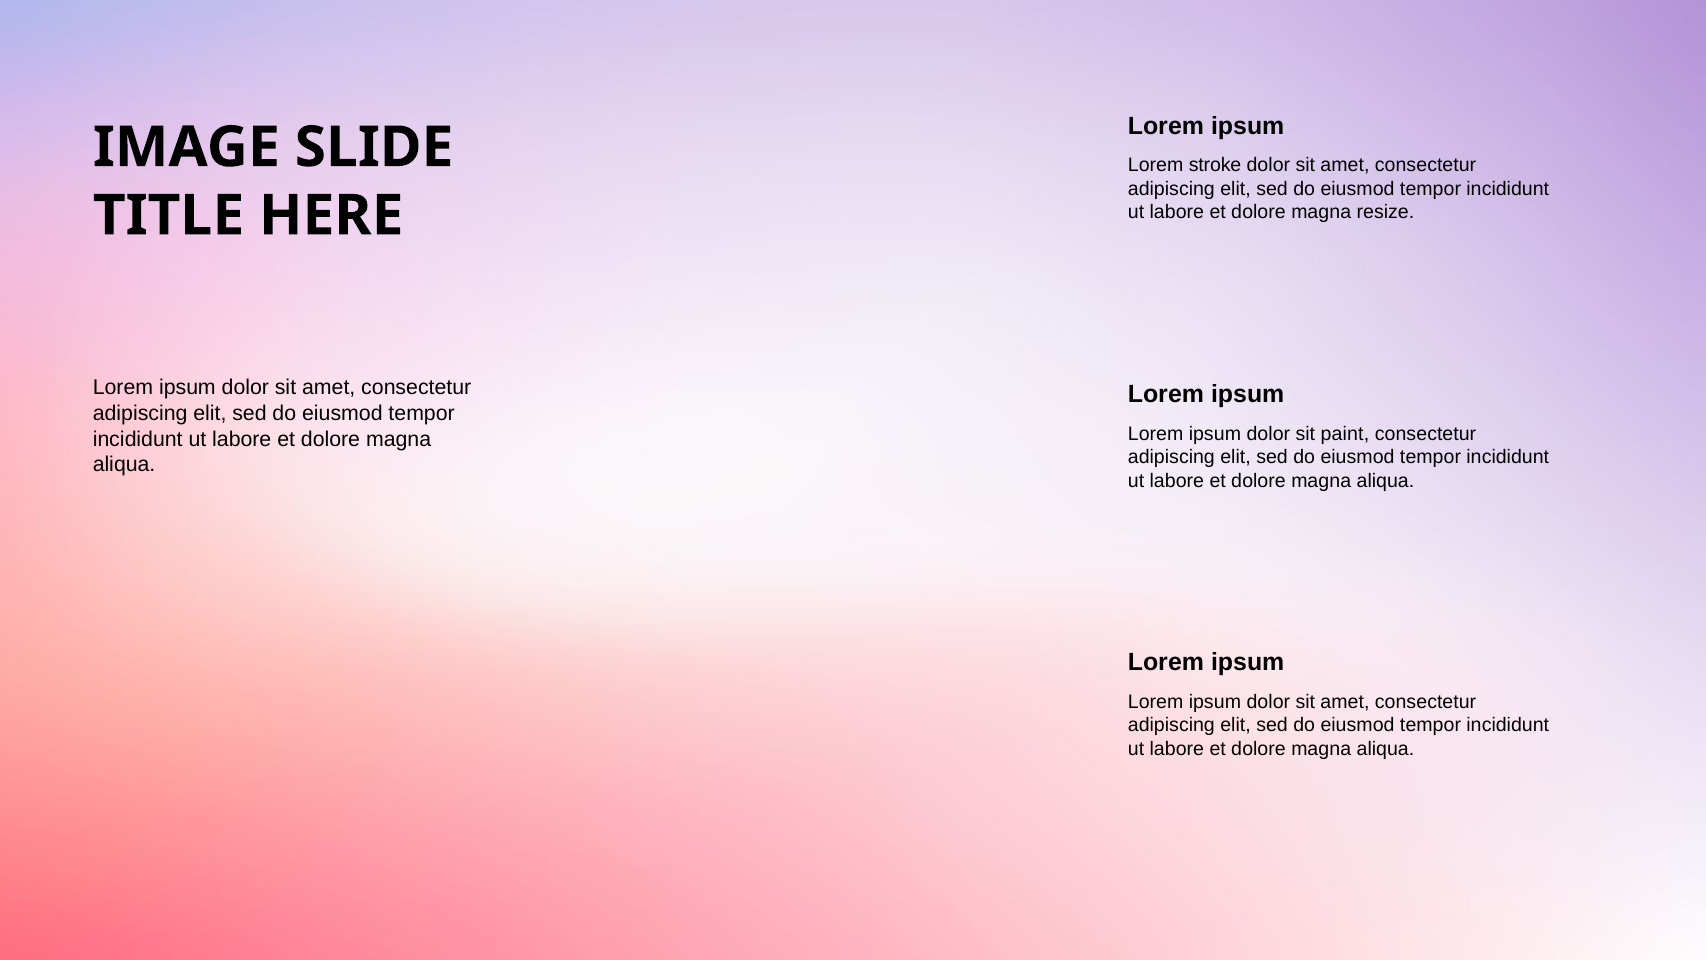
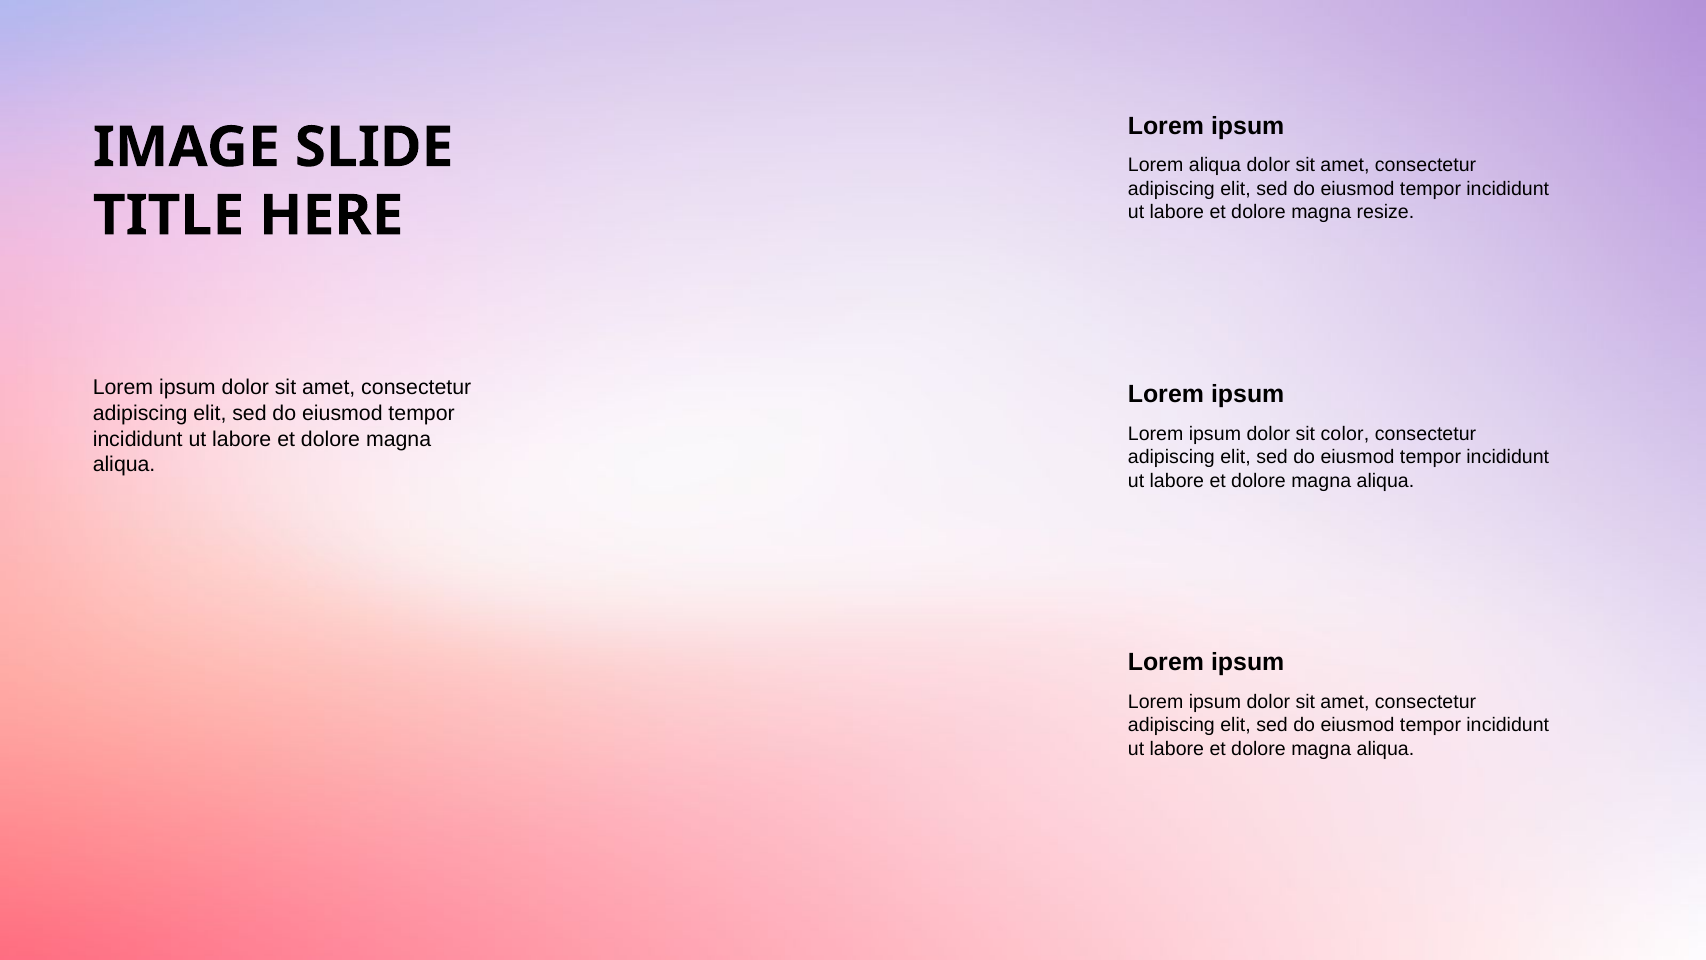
Lorem stroke: stroke -> aliqua (1215, 165)
paint: paint -> color (1345, 433)
